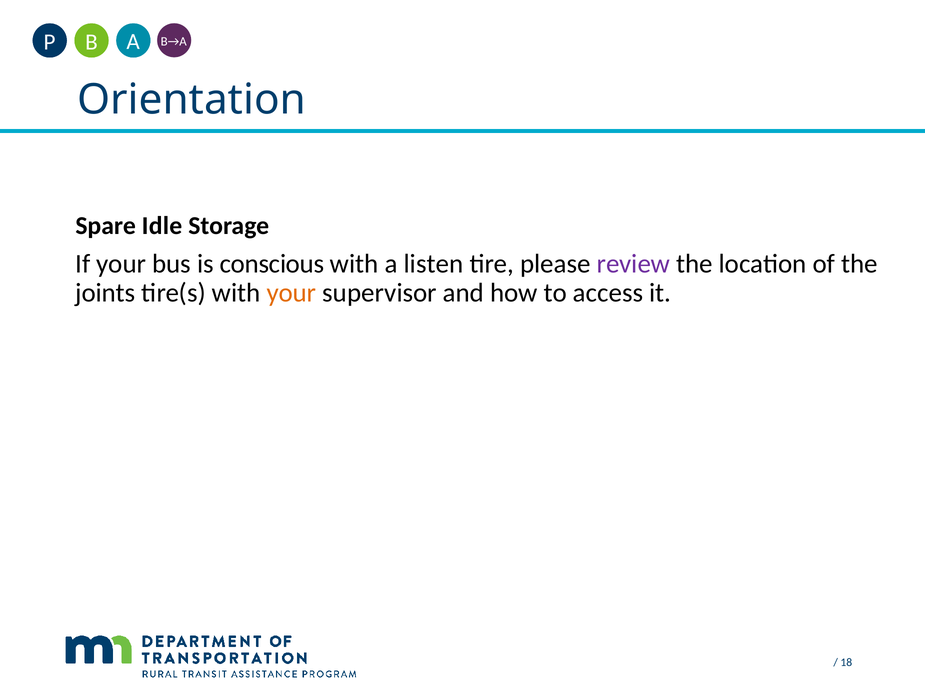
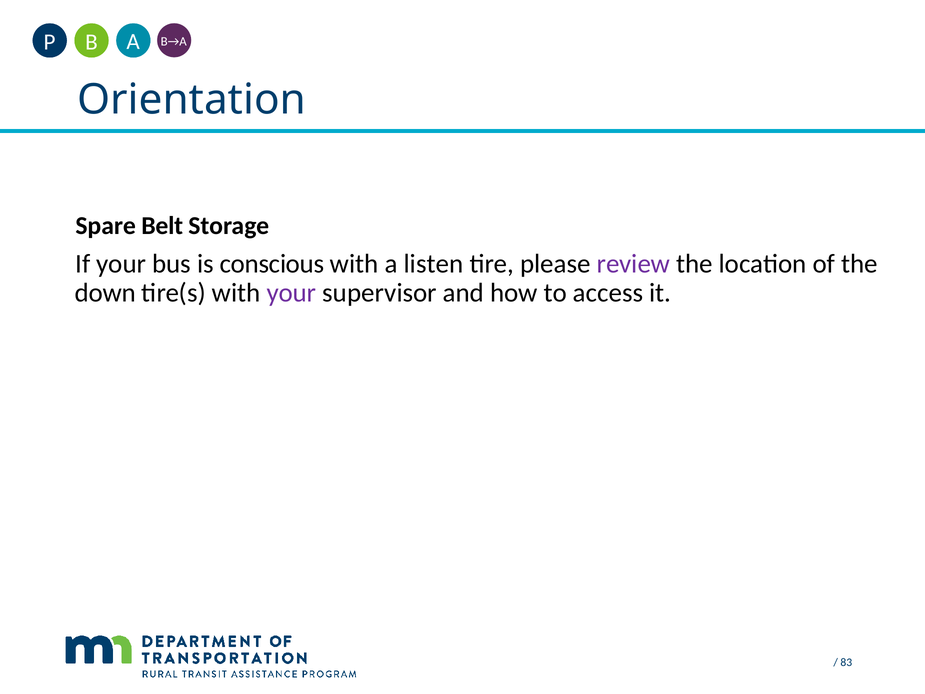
Idle: Idle -> Belt (162, 226)
joints: joints -> down (105, 293)
your colour: orange -> purple (292, 293)
18: 18 -> 83 (846, 662)
